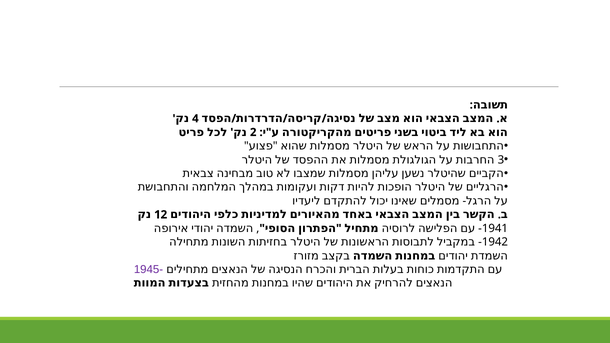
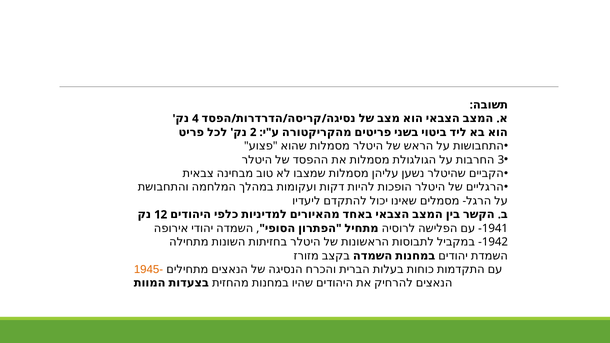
1945- colour: purple -> orange (148, 270)
